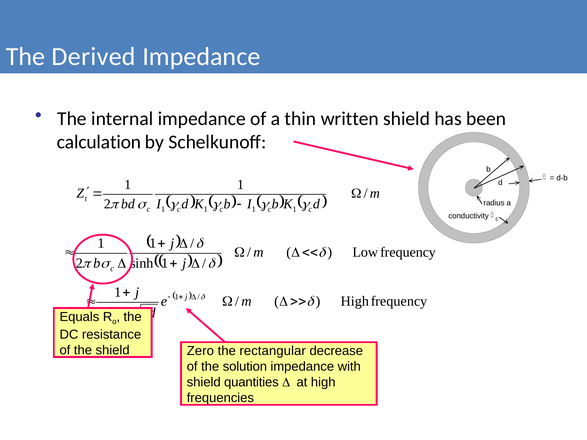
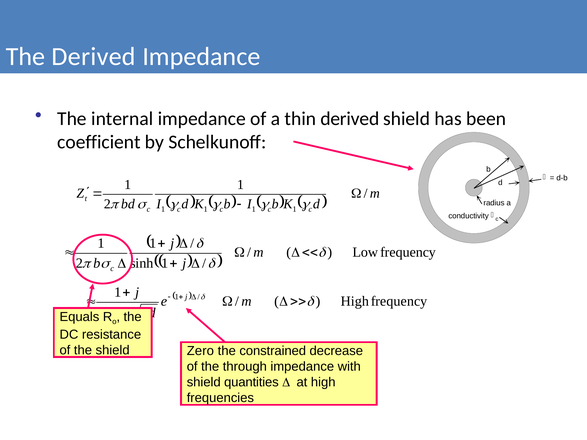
thin written: written -> derived (350, 119)
calculation: calculation -> coefficient (99, 142)
rectangular: rectangular -> constrained (273, 351)
solution: solution -> through (245, 367)
